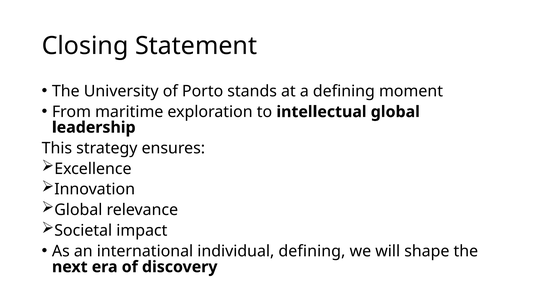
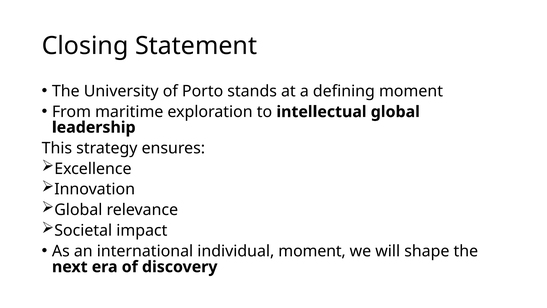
individual defining: defining -> moment (312, 251)
